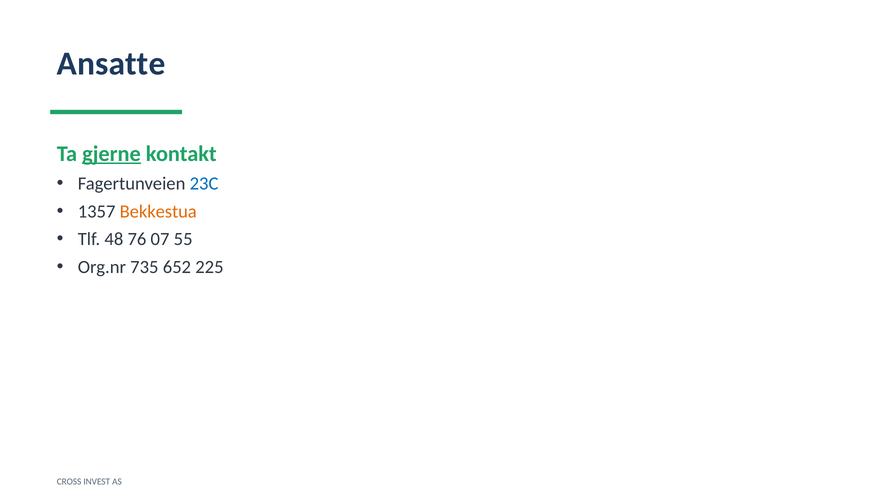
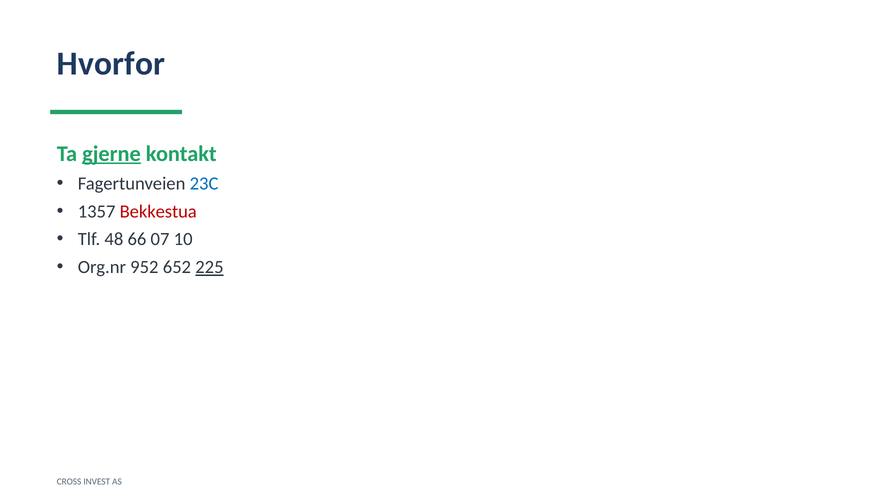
Ansatte: Ansatte -> Hvorfor (111, 64)
Bekkestua colour: orange -> red (158, 212)
76: 76 -> 66 (137, 239)
55: 55 -> 10 (183, 239)
735: 735 -> 952 (144, 267)
225 underline: none -> present (209, 267)
